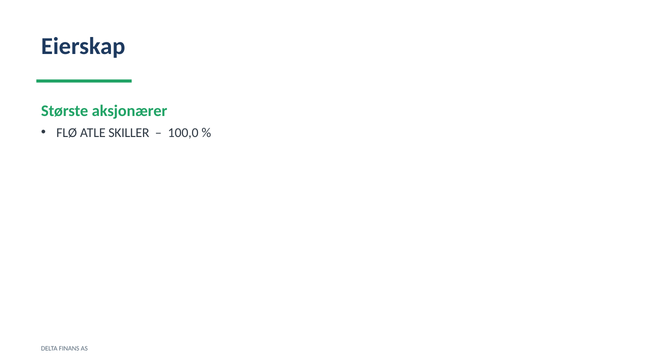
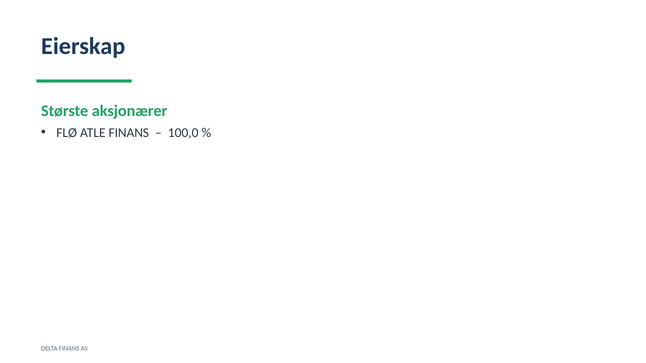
ATLE SKILLER: SKILLER -> FINANS (129, 133)
